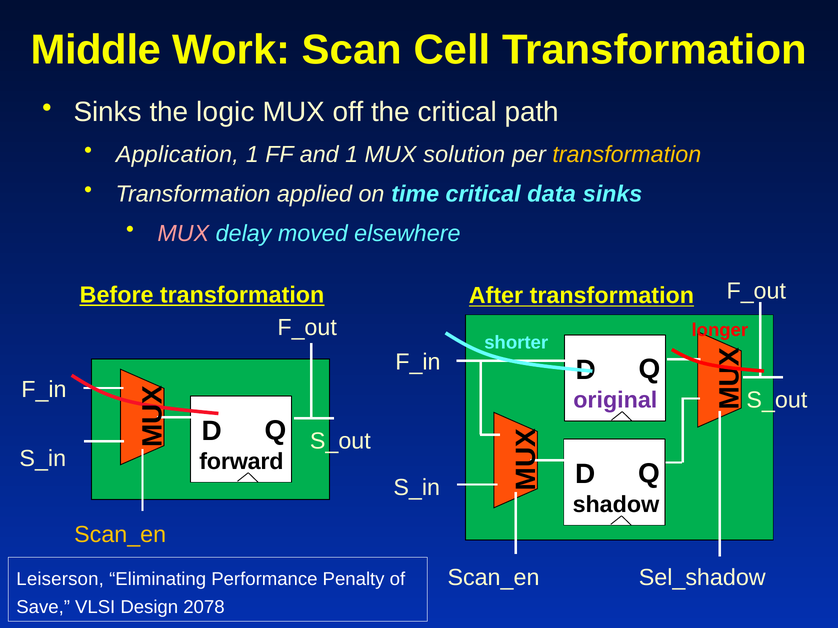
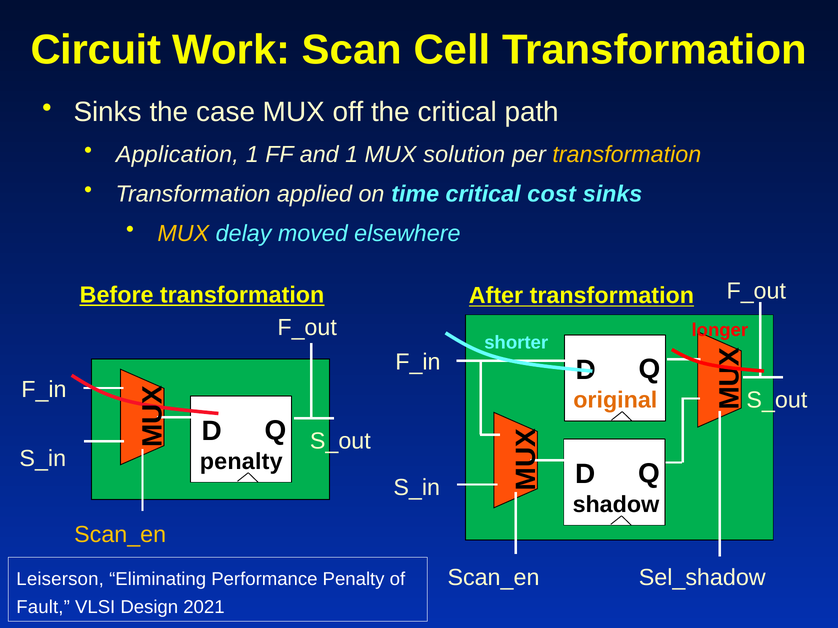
Middle: Middle -> Circuit (96, 50)
logic: logic -> case (226, 112)
data: data -> cost (552, 194)
MUX colour: pink -> yellow (183, 234)
original colour: purple -> orange (615, 401)
forward: forward -> penalty (241, 462)
Save: Save -> Fault (43, 608)
2078: 2078 -> 2021 (204, 608)
